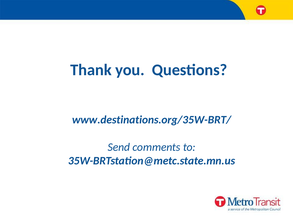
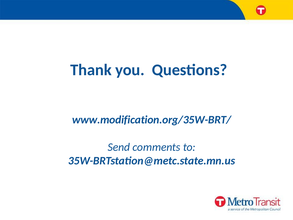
www.destinations.org/35W-BRT/: www.destinations.org/35W-BRT/ -> www.modification.org/35W-BRT/ (152, 120)
